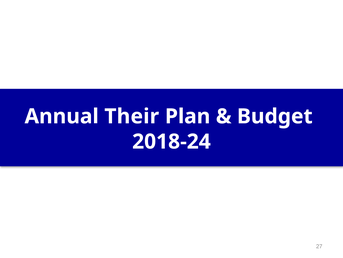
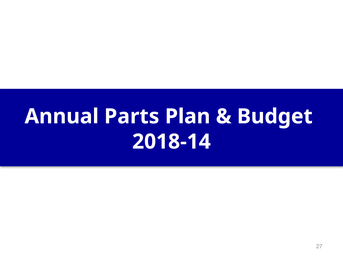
Their: Their -> Parts (132, 116)
2018-24: 2018-24 -> 2018-14 (171, 141)
